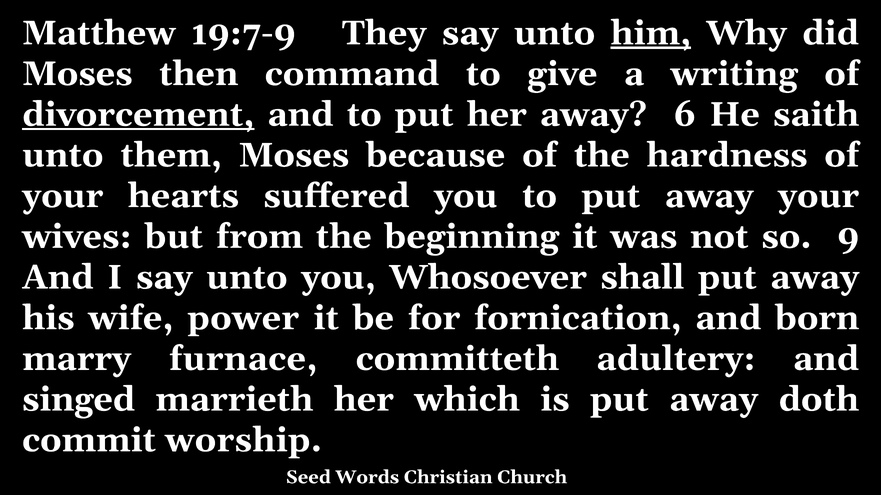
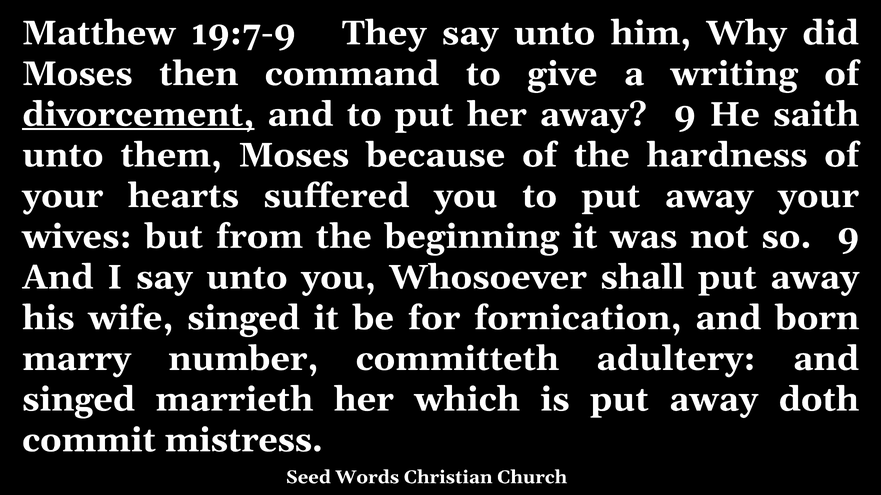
him underline: present -> none (651, 33)
away 6: 6 -> 9 (685, 115)
wife power: power -> singed (244, 318)
furnace: furnace -> number (243, 359)
worship: worship -> mistress (244, 441)
